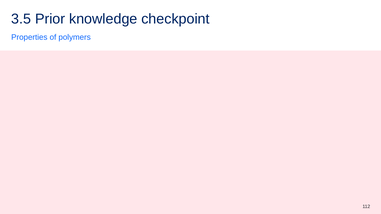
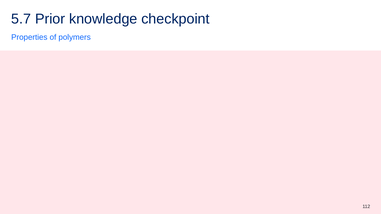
3.5: 3.5 -> 5.7 (21, 19)
